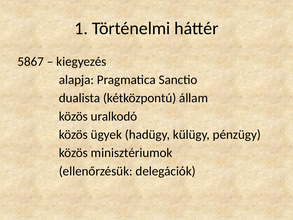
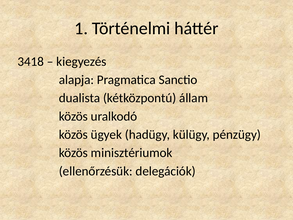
5867: 5867 -> 3418 (31, 61)
